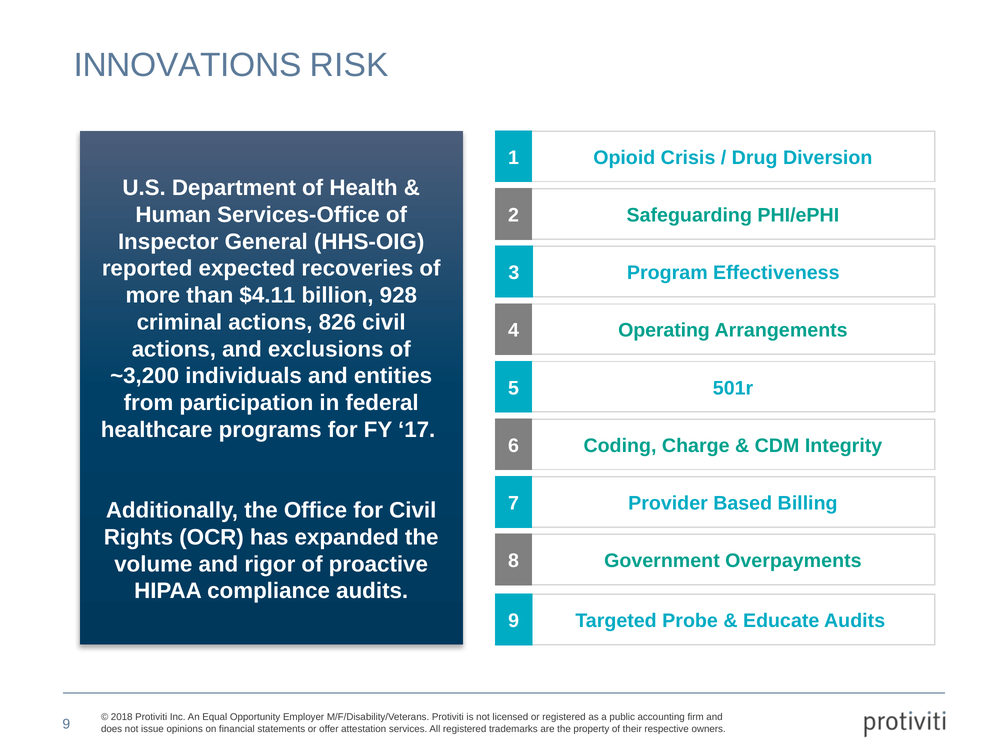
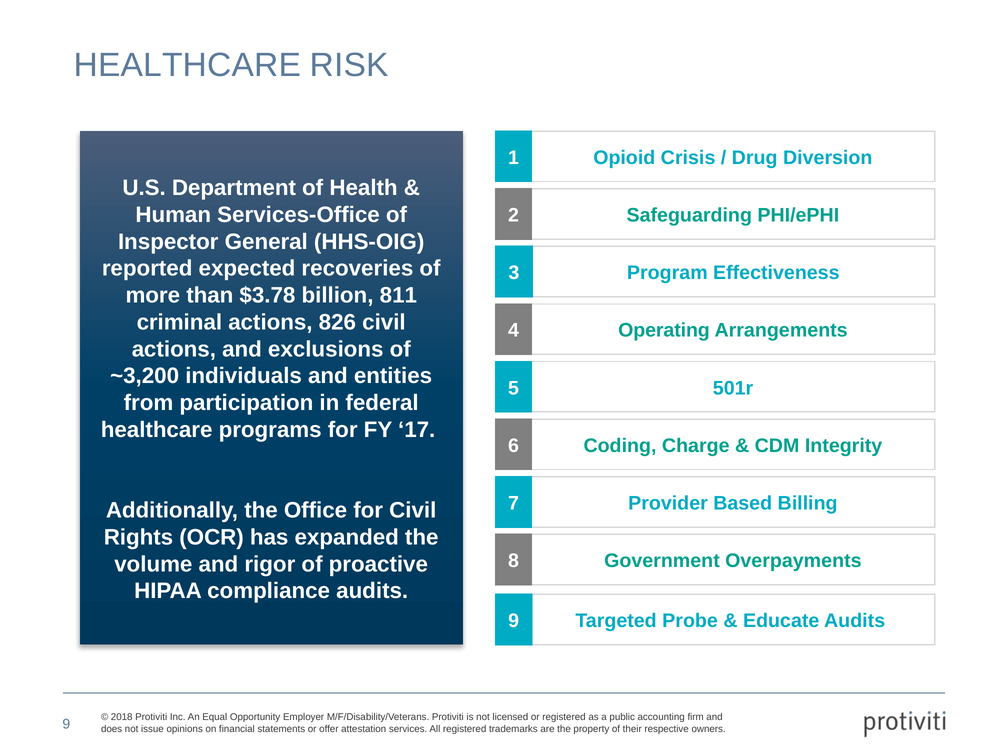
INNOVATIONS: INNOVATIONS -> HEALTHCARE (187, 65)
$4.11: $4.11 -> $3.78 (267, 295)
928: 928 -> 811 (398, 295)
